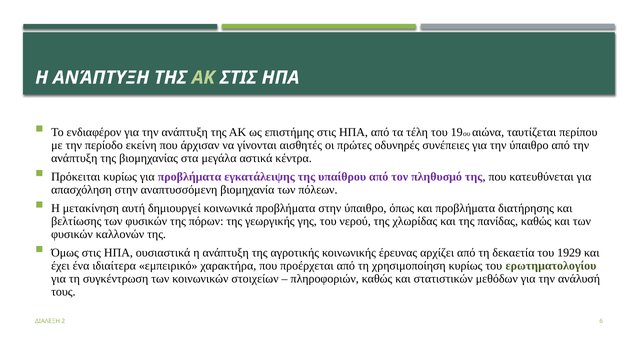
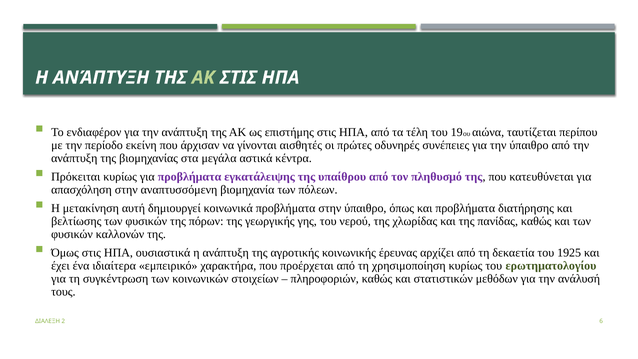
1929: 1929 -> 1925 (569, 253)
